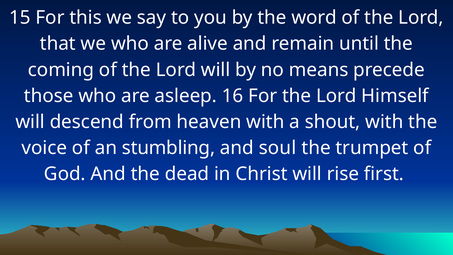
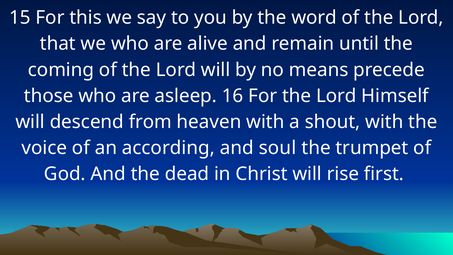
stumbling: stumbling -> according (168, 148)
